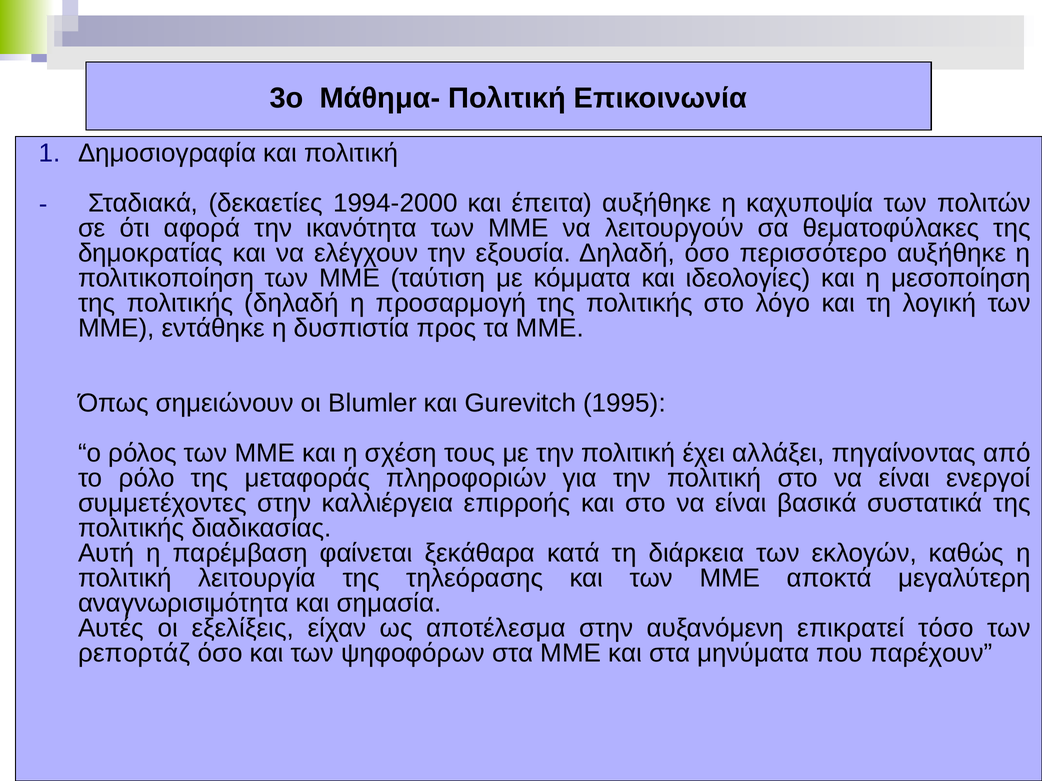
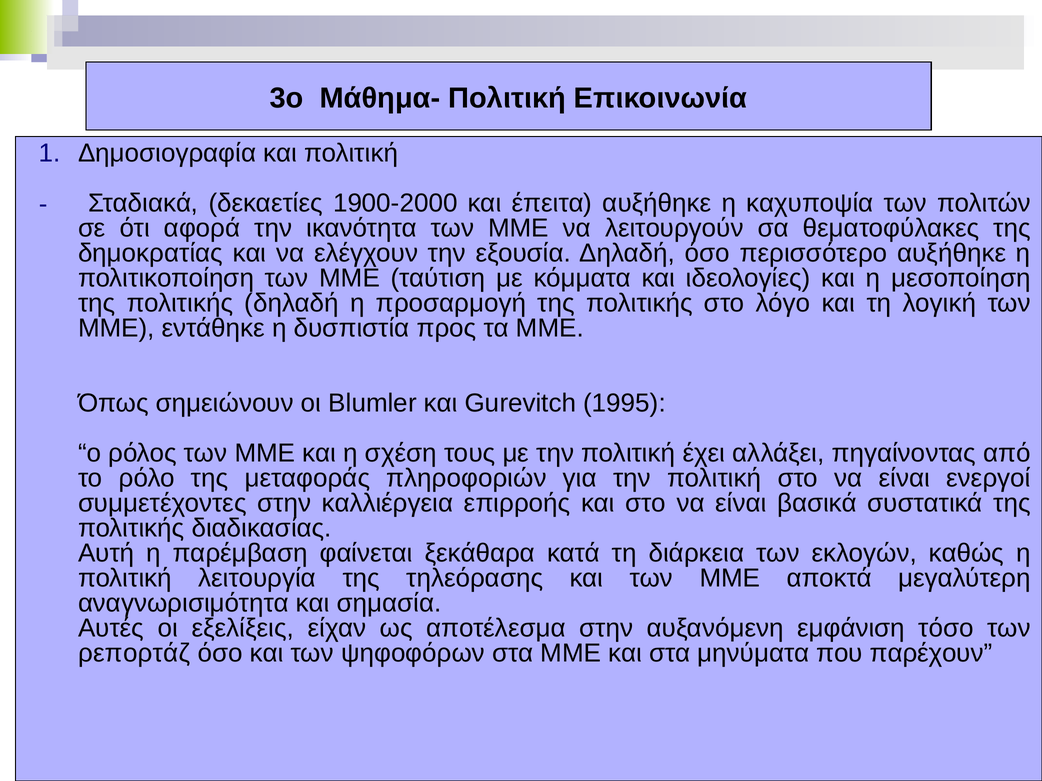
1994-2000: 1994-2000 -> 1900-2000 (395, 203)
επικρατεί: επικρατεί -> εμφάνιση (851, 628)
